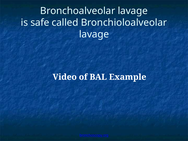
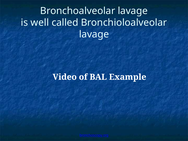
safe: safe -> well (40, 23)
